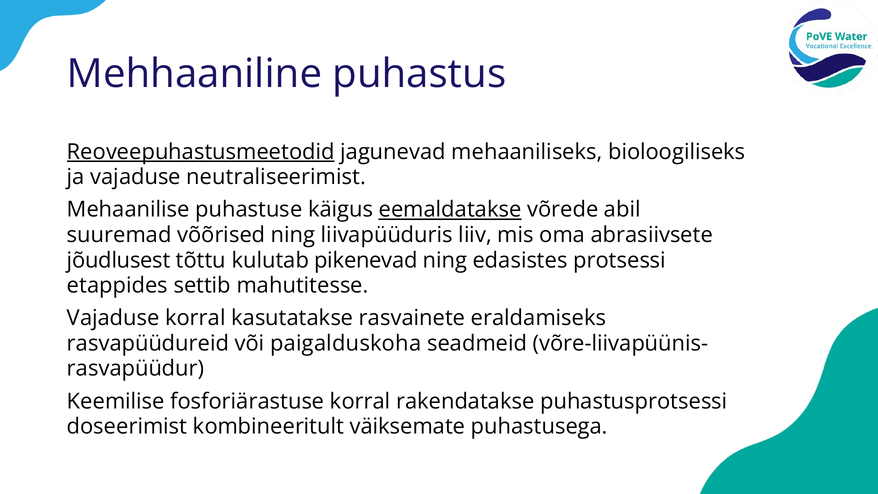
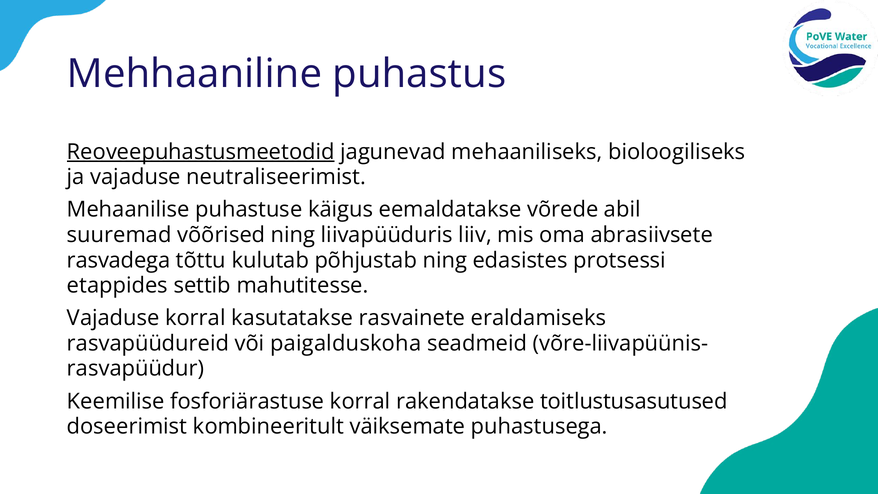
eemaldatakse underline: present -> none (450, 210)
jõudlusest: jõudlusest -> rasvadega (119, 260)
pikenevad: pikenevad -> põhjustab (366, 260)
puhastusprotsessi: puhastusprotsessi -> toitlustusasutused (634, 401)
